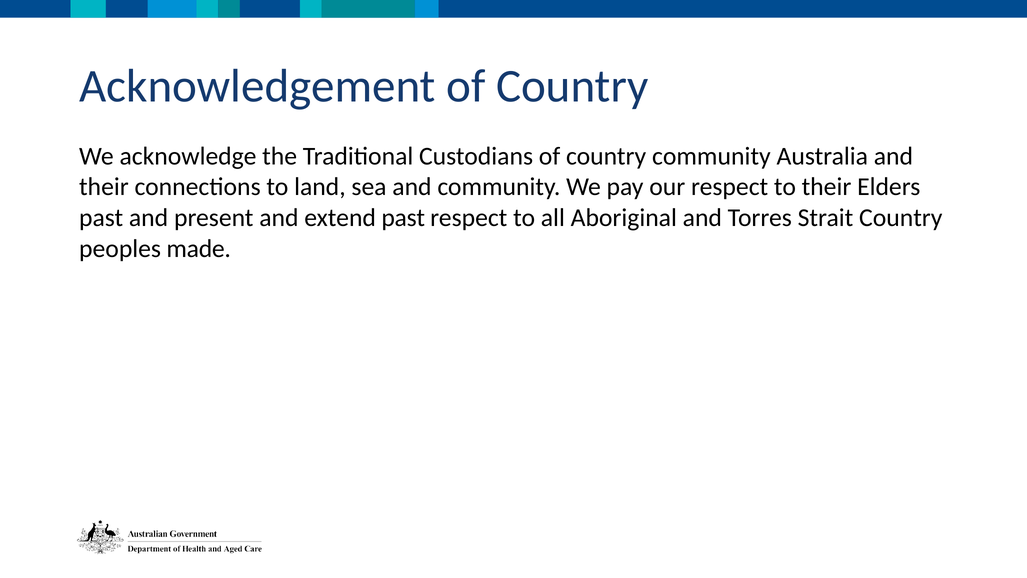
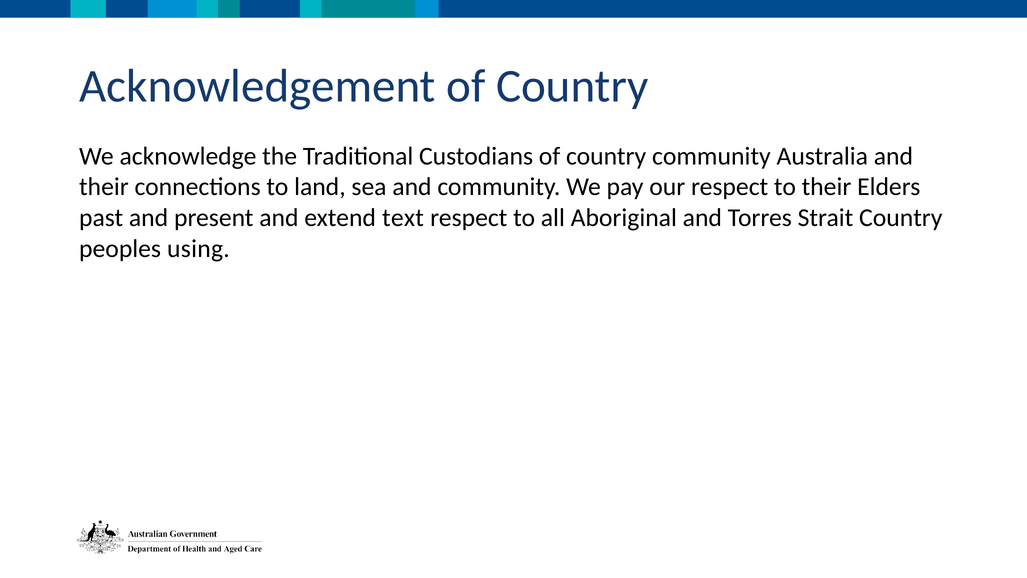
extend past: past -> text (403, 218)
made: made -> using (198, 249)
